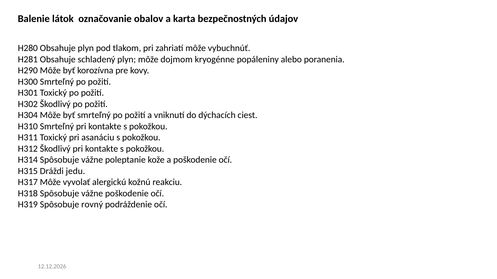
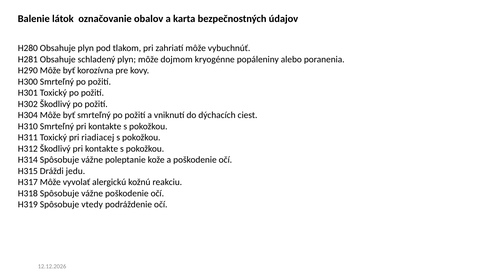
asanáciu: asanáciu -> riadiacej (98, 138)
rovný: rovný -> vtedy (92, 205)
